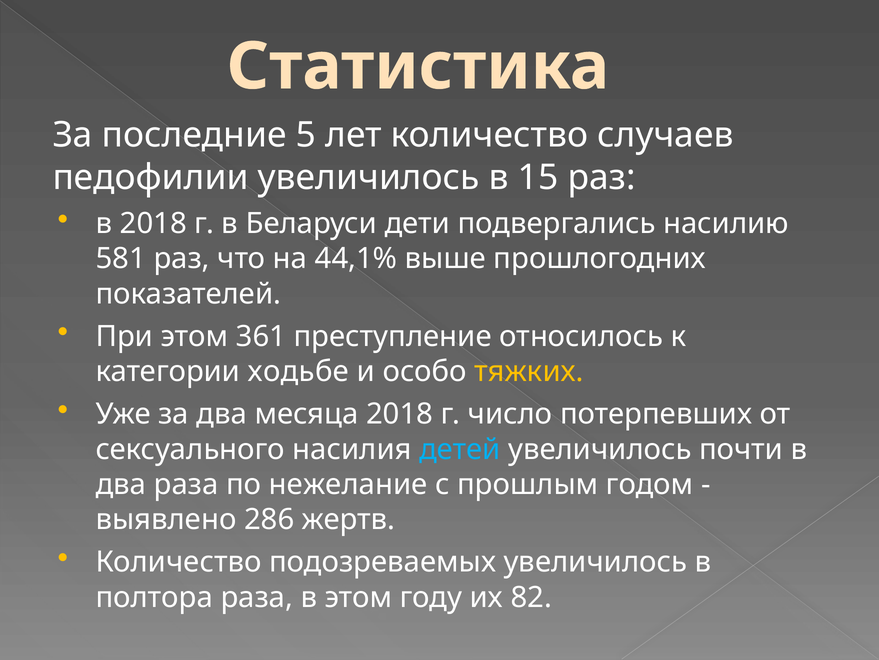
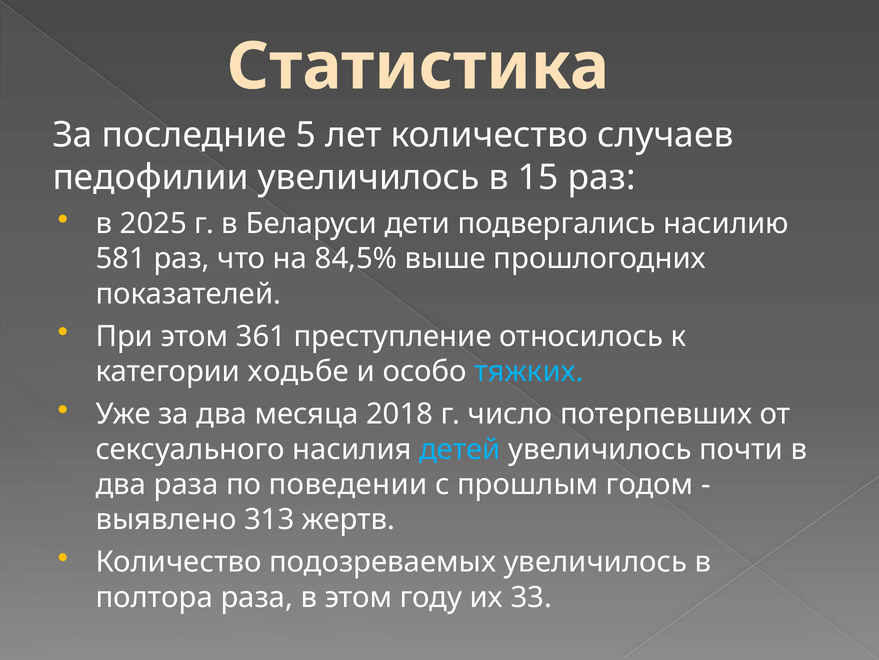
в 2018: 2018 -> 2025 (153, 223)
44,1%: 44,1% -> 84,5% (356, 258)
тяжких colour: yellow -> light blue (529, 371)
нежелание: нежелание -> поведении (348, 484)
286: 286 -> 313 (269, 519)
82: 82 -> 33 (531, 597)
